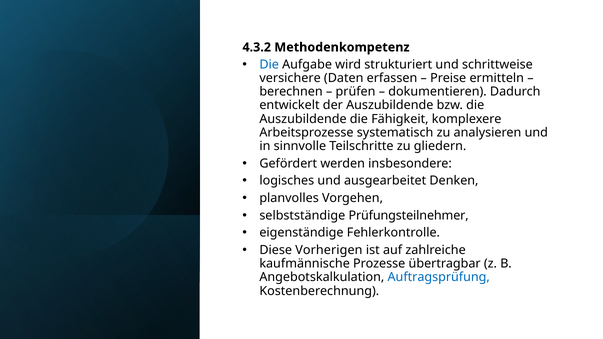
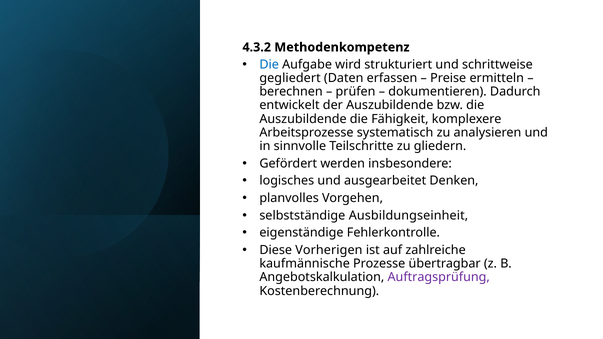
versichere: versichere -> gegliedert (290, 78)
Prüfungsteilnehmer: Prüfungsteilnehmer -> Ausbildungseinheit (408, 216)
Auftragsprüfung colour: blue -> purple (439, 277)
